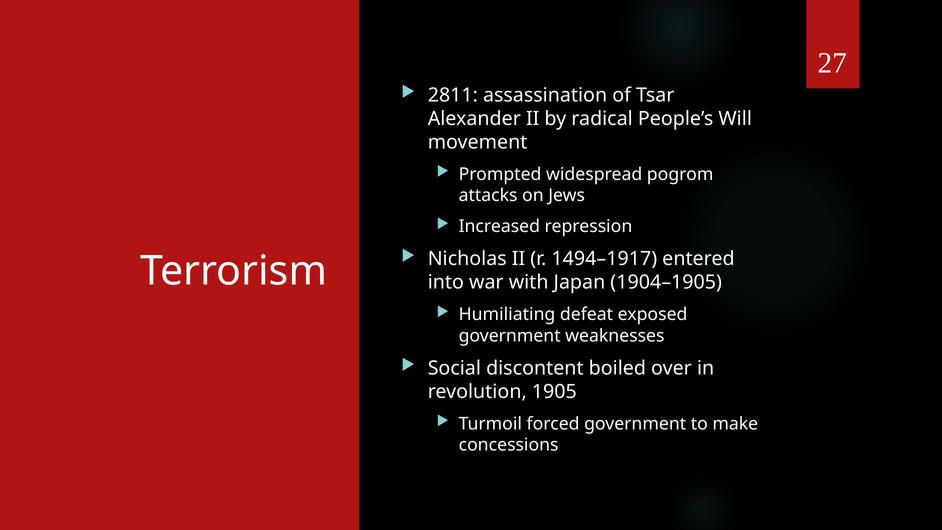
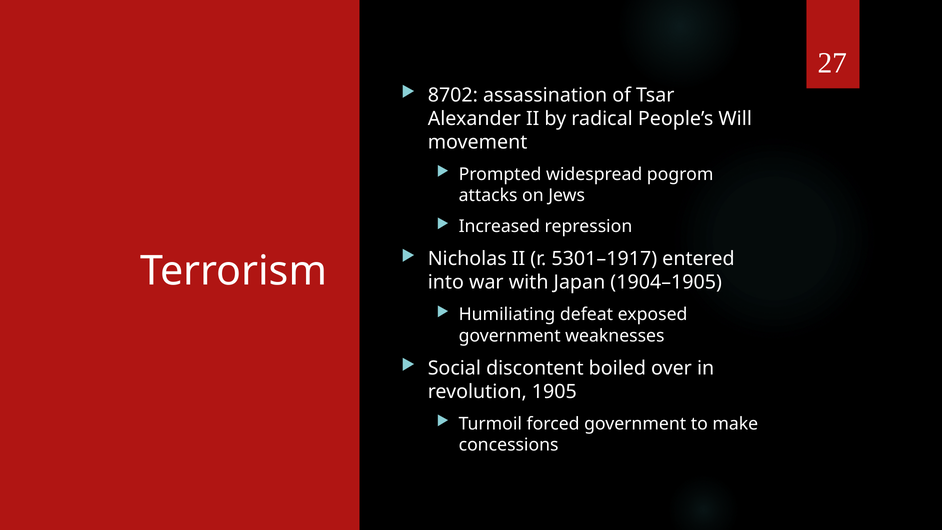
2811: 2811 -> 8702 (453, 95)
1494–1917: 1494–1917 -> 5301–1917 (604, 259)
